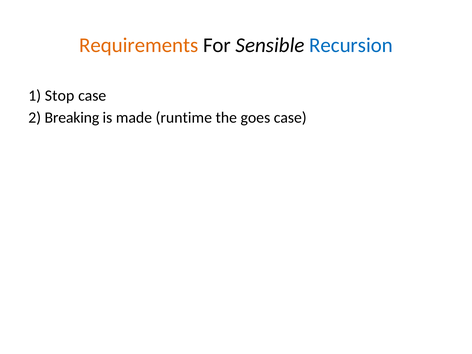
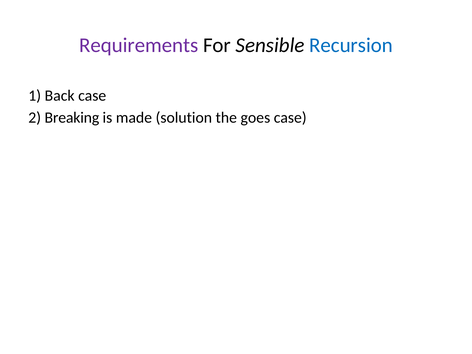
Requirements colour: orange -> purple (139, 45)
Stop: Stop -> Back (60, 96)
runtime: runtime -> solution (184, 118)
